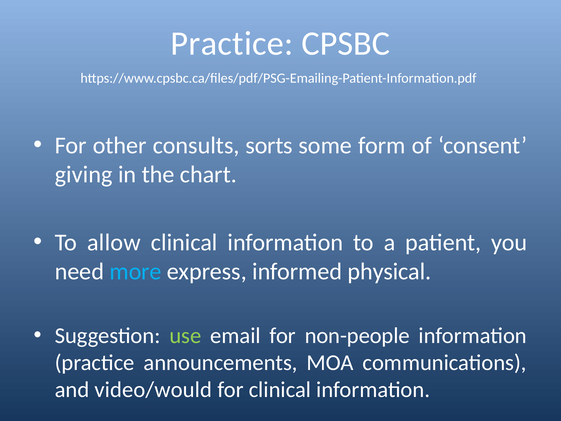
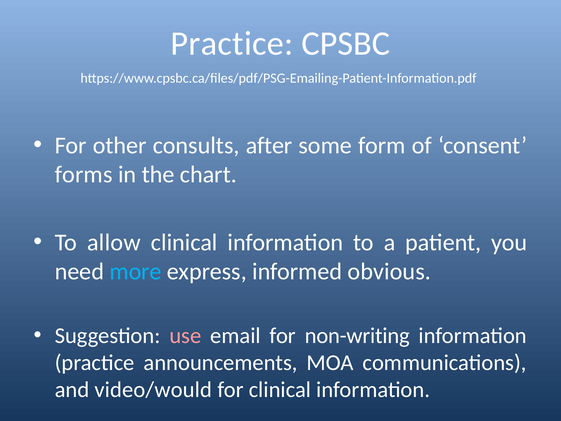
sorts: sorts -> after (269, 145)
giving: giving -> forms (84, 174)
physical: physical -> obvious (389, 271)
use colour: light green -> pink (185, 335)
non-people: non-people -> non-writing (357, 335)
